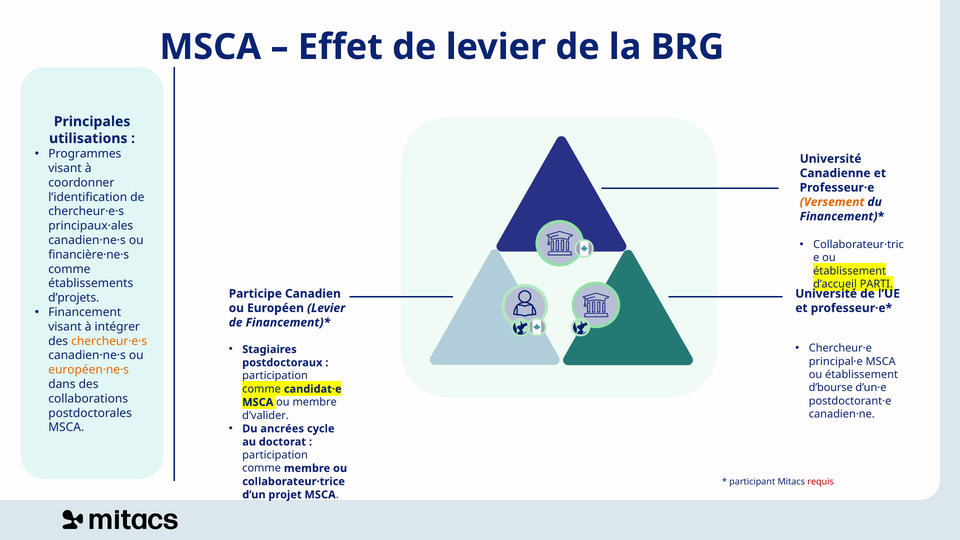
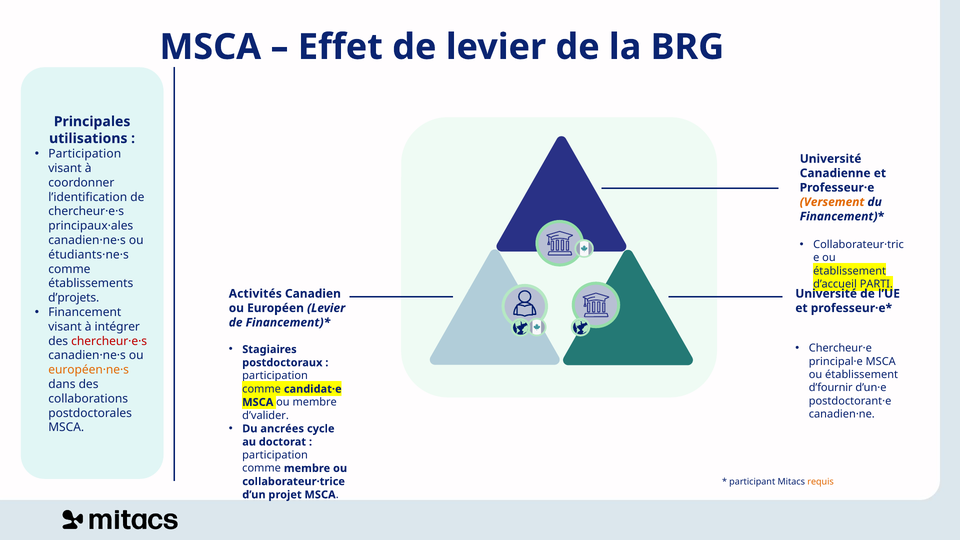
Programmes: Programmes -> Participation (85, 154)
financière·ne·s: financière·ne·s -> étudiants·ne·s (89, 255)
Participe: Participe -> Activités (255, 294)
chercheur·e·s colour: orange -> red (109, 341)
d’bourse: d’bourse -> d’fournir (831, 388)
requis colour: red -> orange (821, 482)
